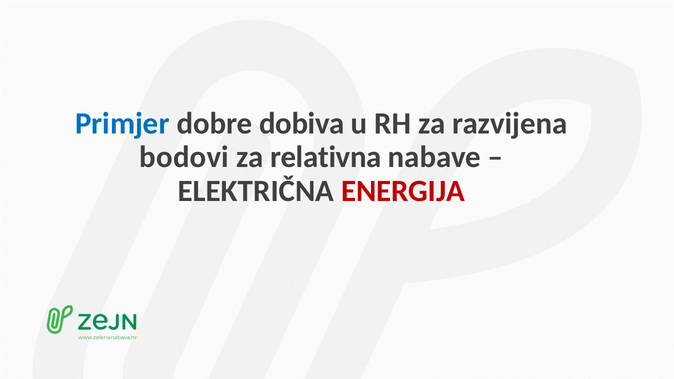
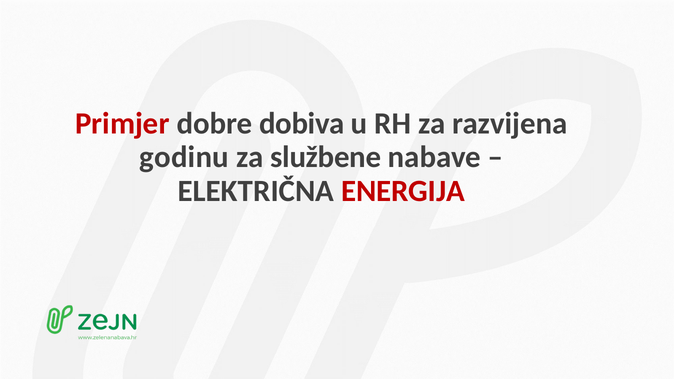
Primjer colour: blue -> red (122, 123)
bodovi: bodovi -> godinu (184, 157)
relativna: relativna -> službene (326, 157)
